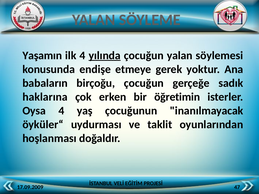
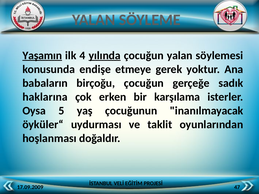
Yaşamın underline: none -> present (42, 56)
öğretimin: öğretimin -> karşılama (177, 97)
Oysa 4: 4 -> 5 (61, 111)
